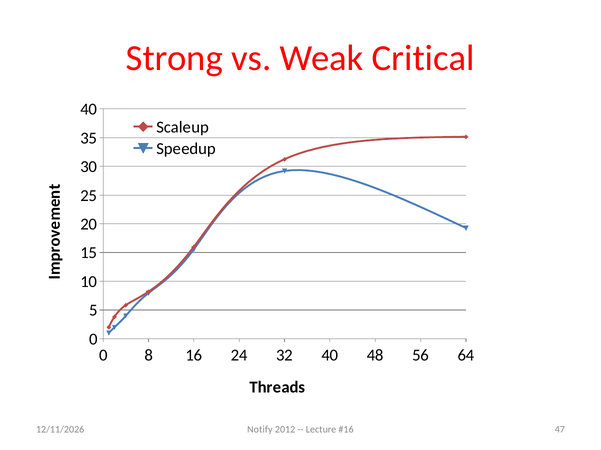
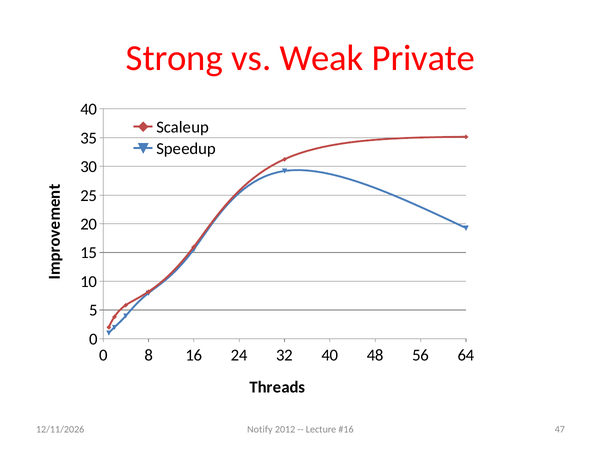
Critical: Critical -> Private (423, 58)
